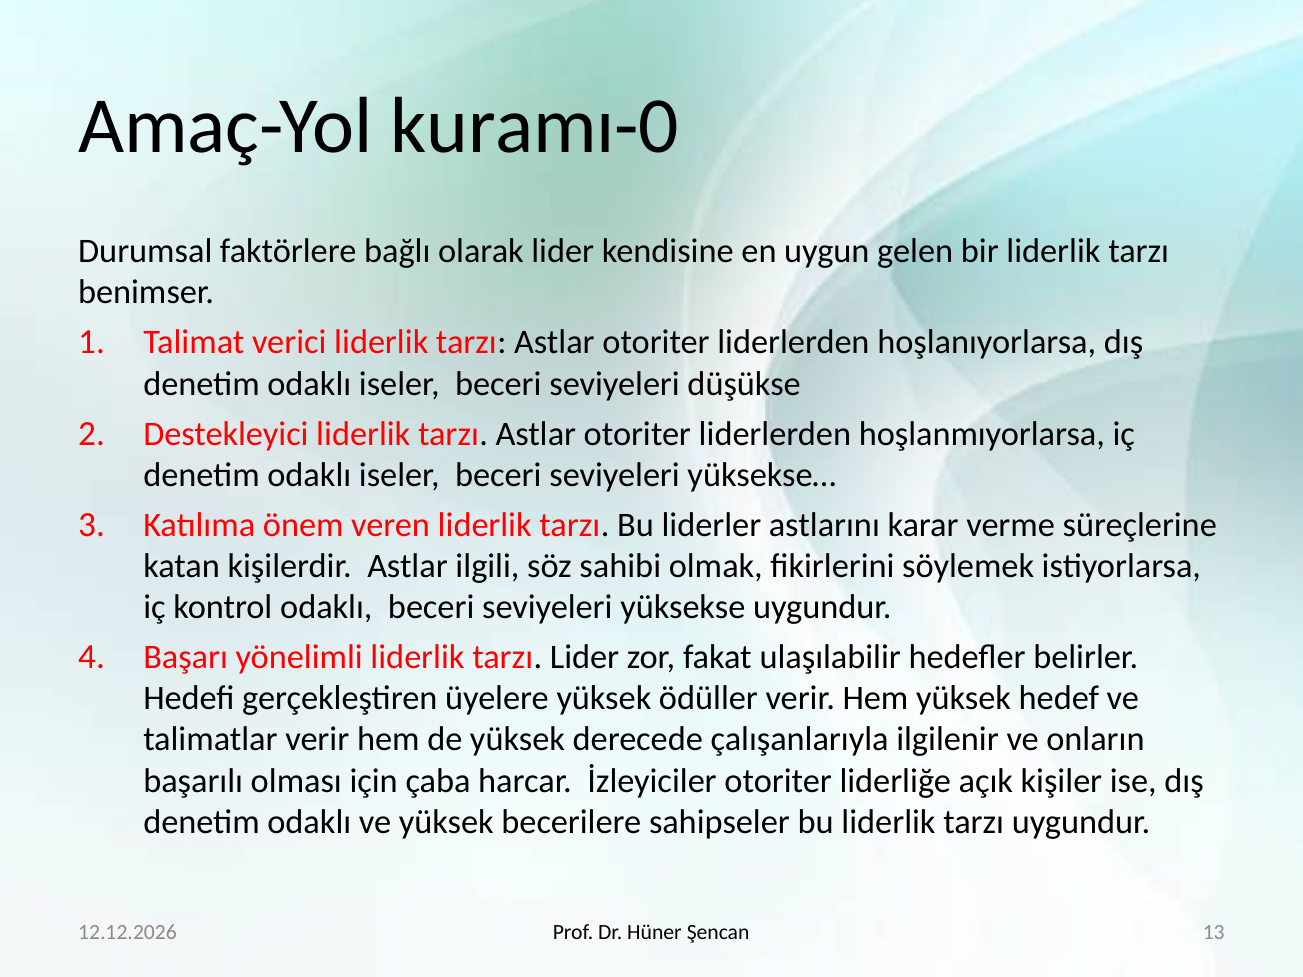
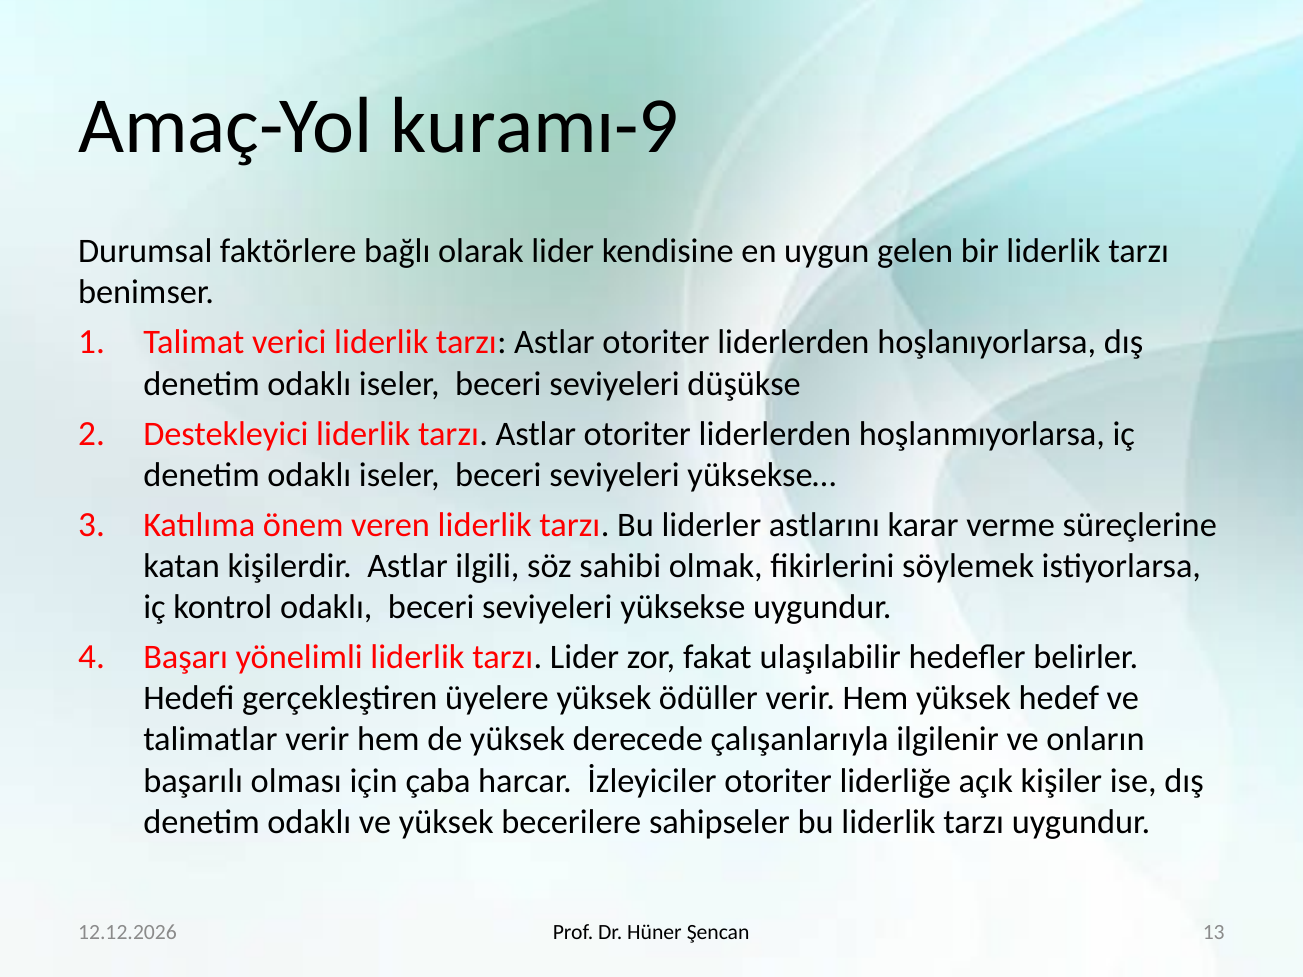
kuramı-0: kuramı-0 -> kuramı-9 (535, 126)
